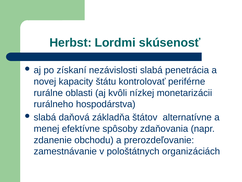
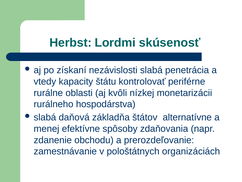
novej: novej -> vtedy (45, 81)
